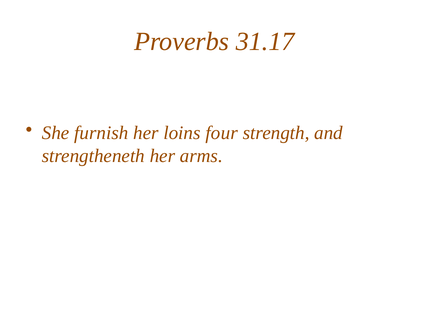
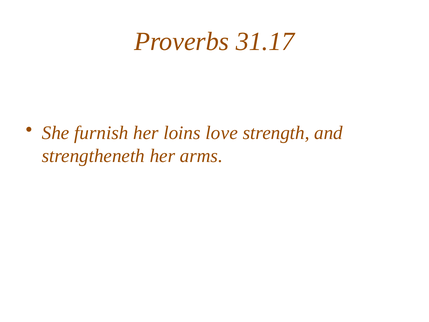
four: four -> love (222, 133)
